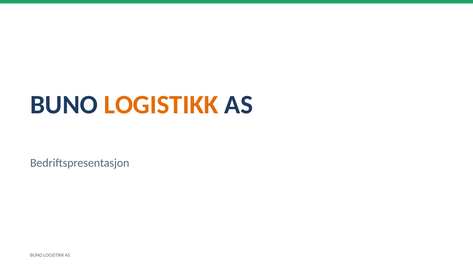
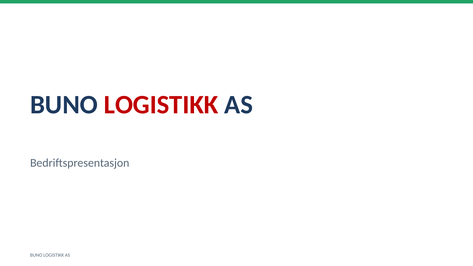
LOGISTIKK colour: orange -> red (161, 105)
